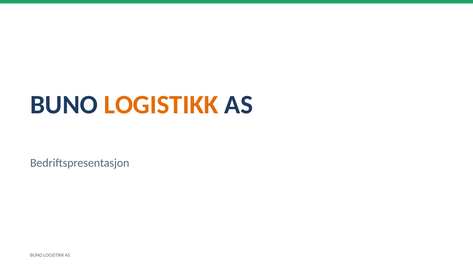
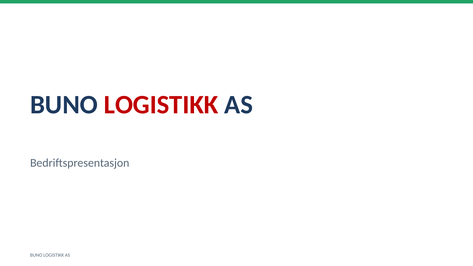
LOGISTIKK colour: orange -> red (161, 105)
